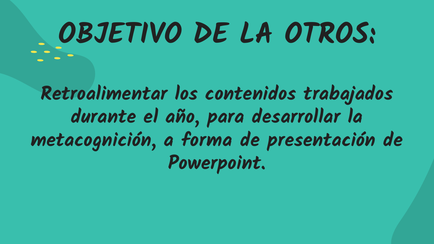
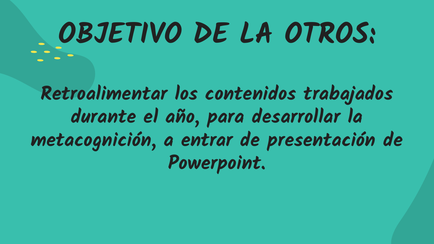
forma: forma -> entrar (207, 140)
